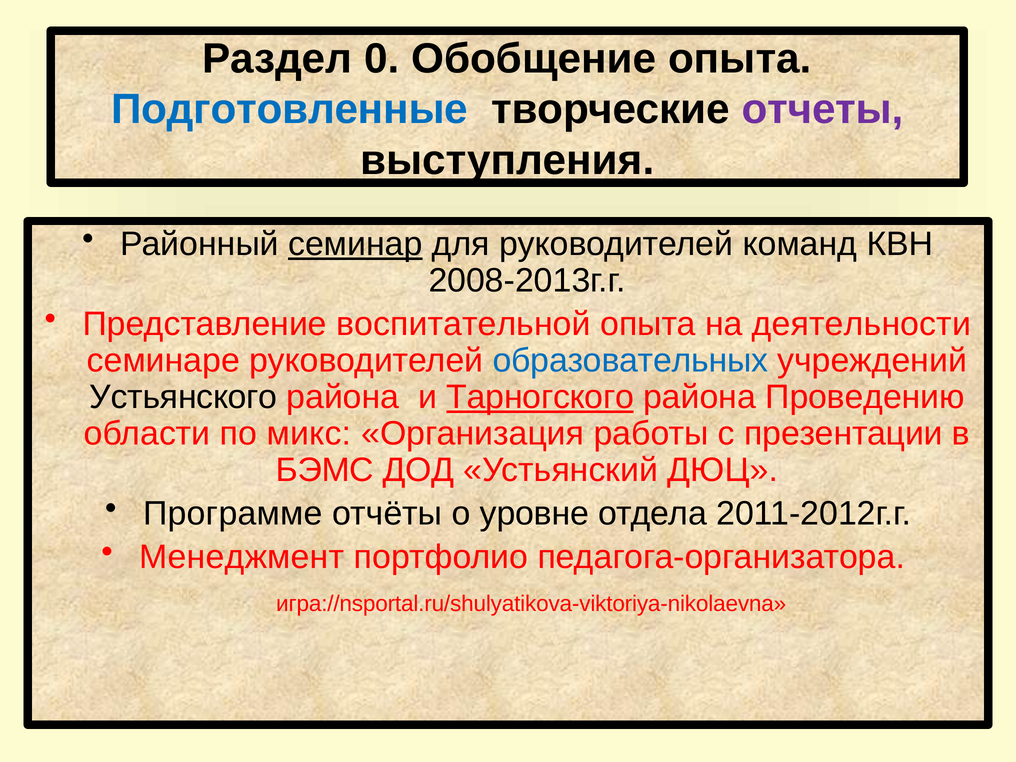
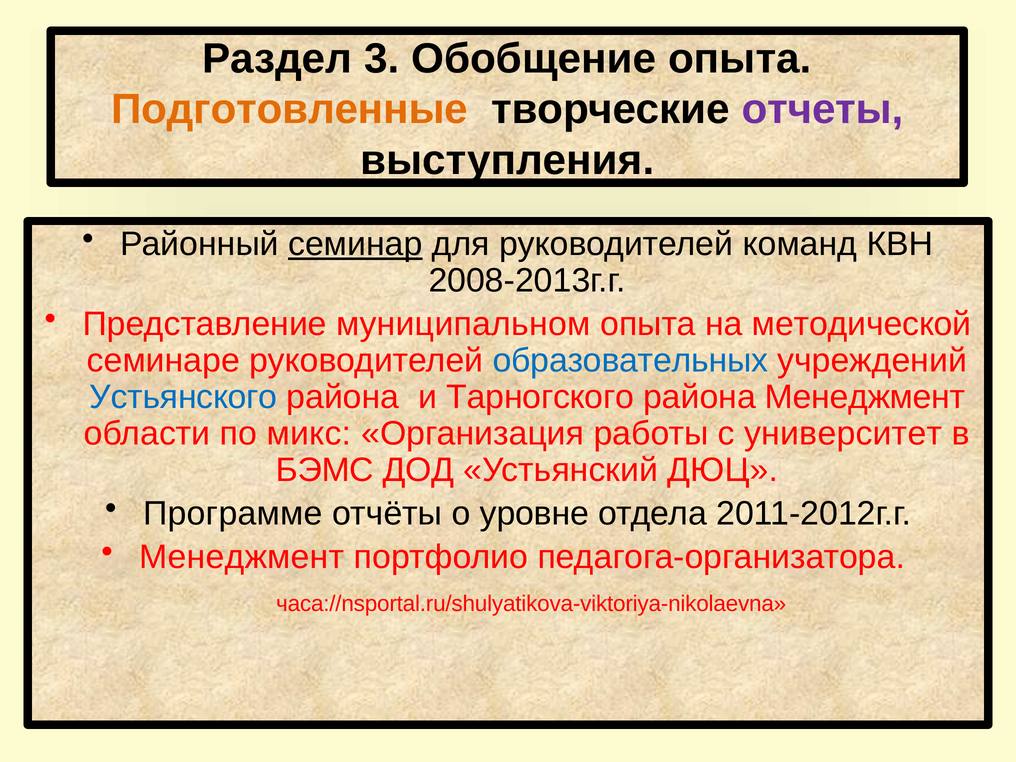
0: 0 -> 3 (382, 59)
Подготовленные colour: blue -> orange (290, 109)
воспитательной: воспитательной -> муниципальном (463, 324)
деятельности: деятельности -> методической (862, 324)
Устьянского colour: black -> blue (183, 397)
Тарногского underline: present -> none (540, 397)
района Проведению: Проведению -> Менеджмент (865, 397)
презентации: презентации -> университет (843, 434)
игра://nsportal.ru/shulyatikova-viktoriya-nikolaevna: игра://nsportal.ru/shulyatikova-viktoriya-nikolaevna -> часа://nsportal.ru/shulyatikova-viktoriya-nikolaevna (531, 604)
